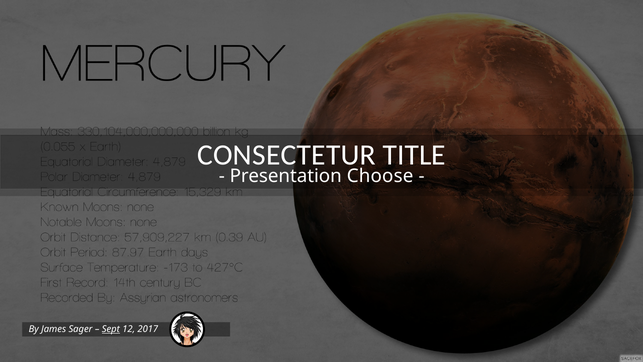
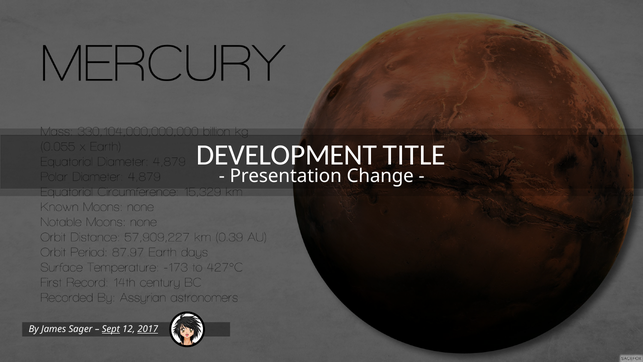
CONSECTETUR: CONSECTETUR -> DEVELOPMENT (287, 155)
Choose: Choose -> Change (380, 176)
2017 underline: none -> present (148, 329)
